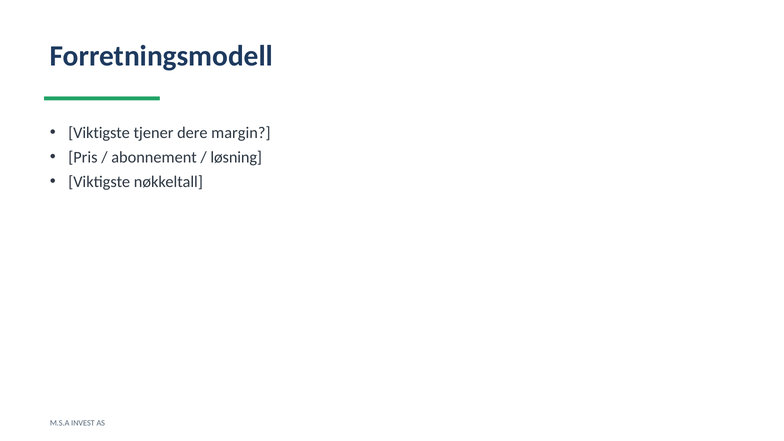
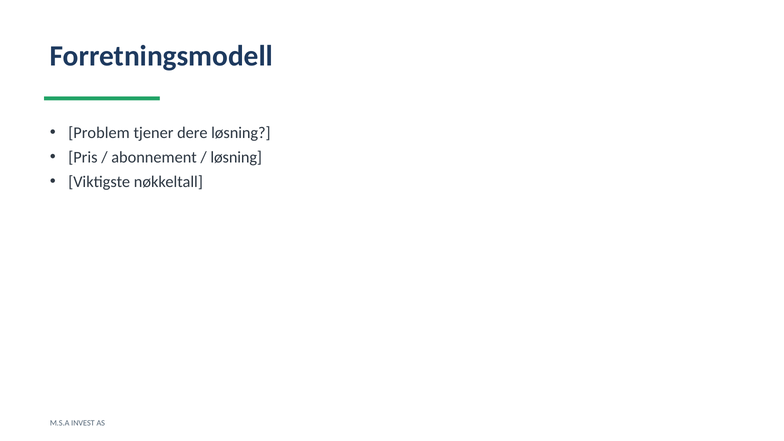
Viktigste: Viktigste -> Problem (99, 133)
dere margin: margin -> løsning (241, 133)
